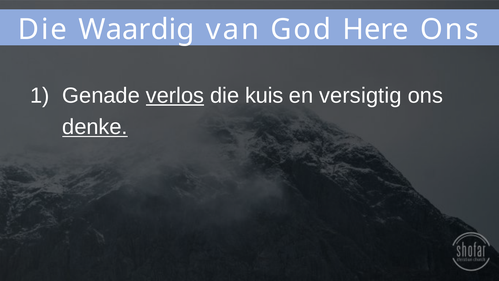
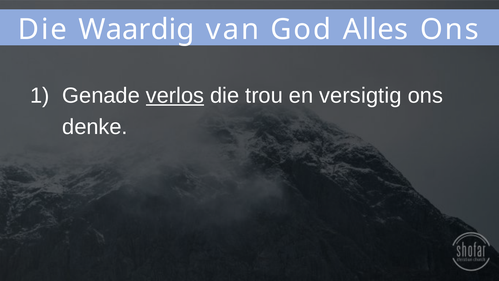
Here: Here -> Alles (375, 29)
kuis: kuis -> trou (264, 96)
denke underline: present -> none (95, 127)
